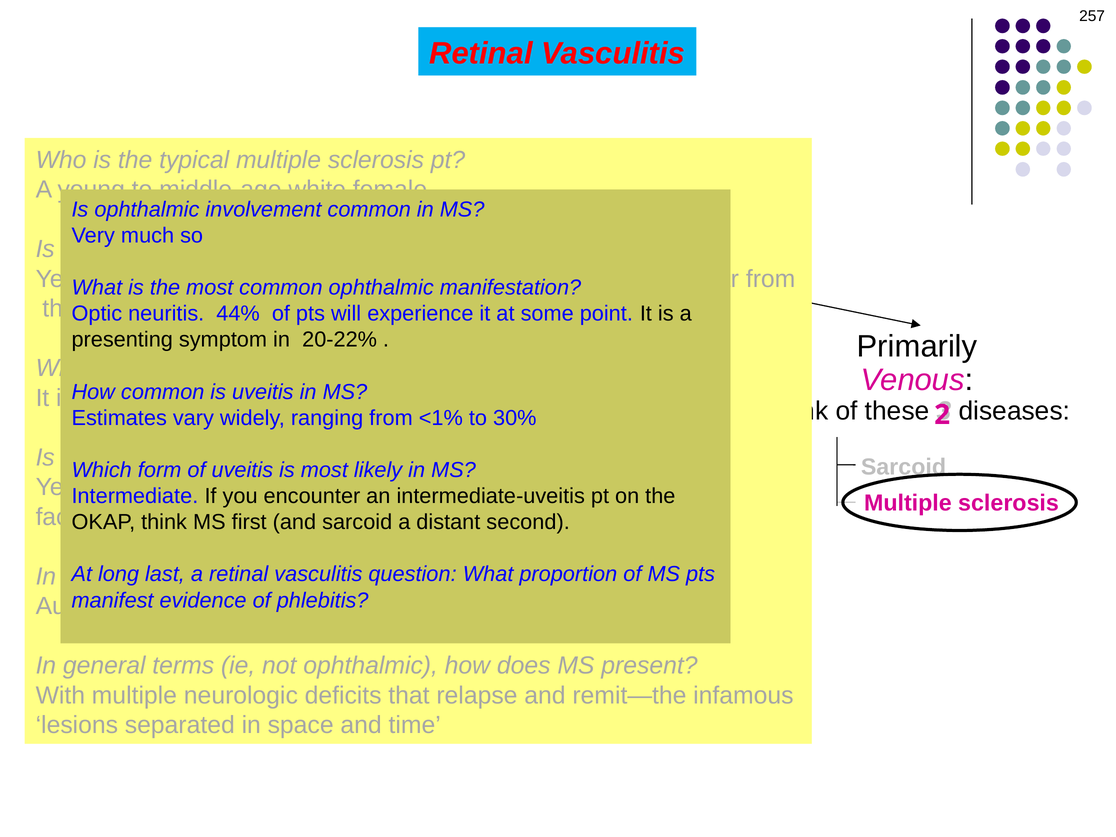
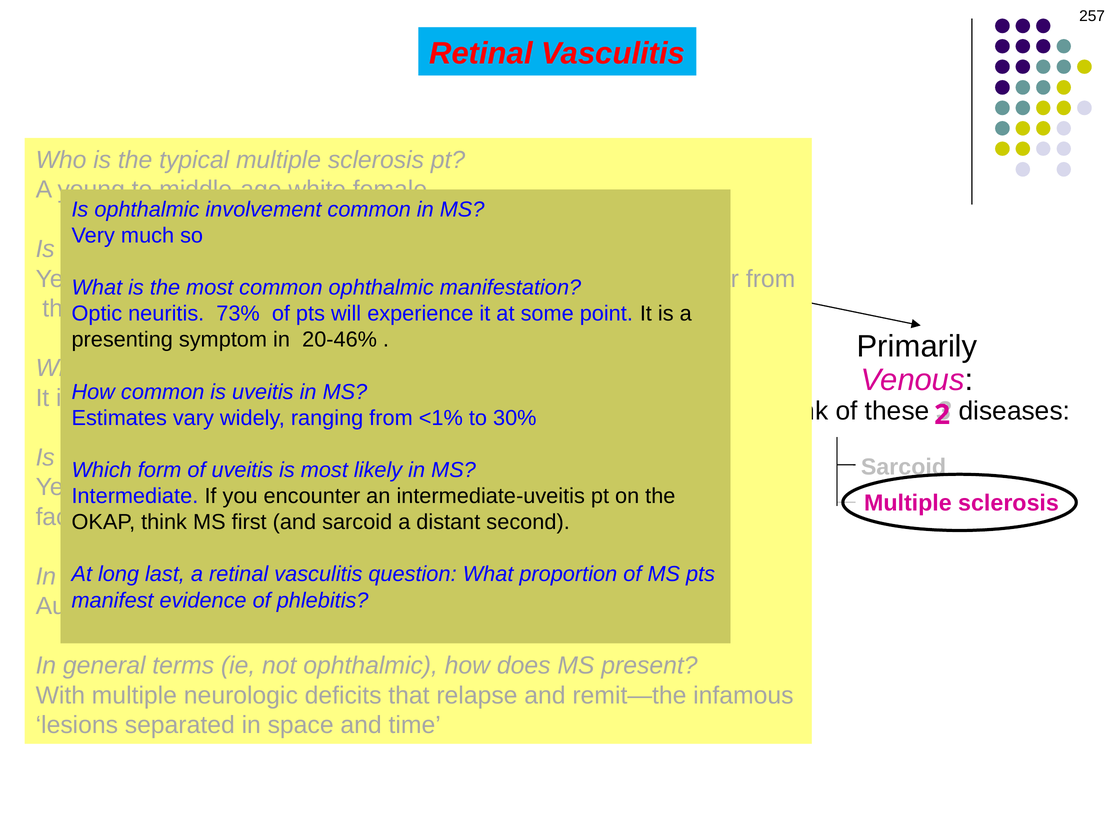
44%: 44% -> 73% (238, 314)
20-22%: 20-22% -> 20-46% (340, 340)
